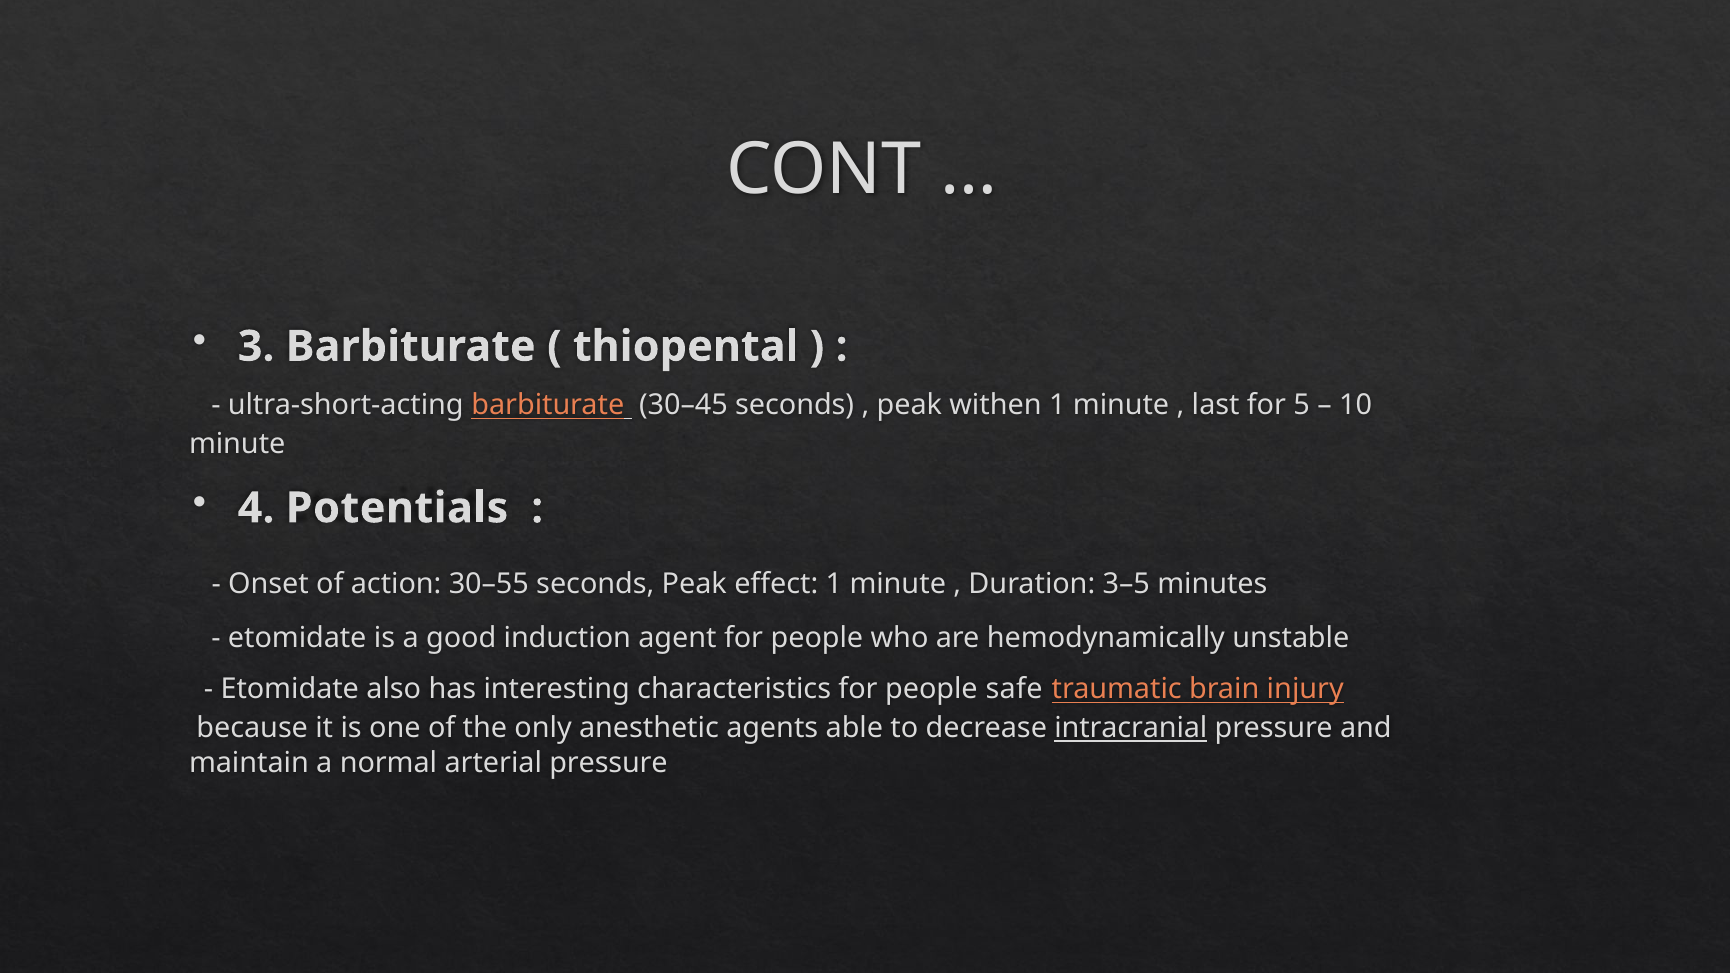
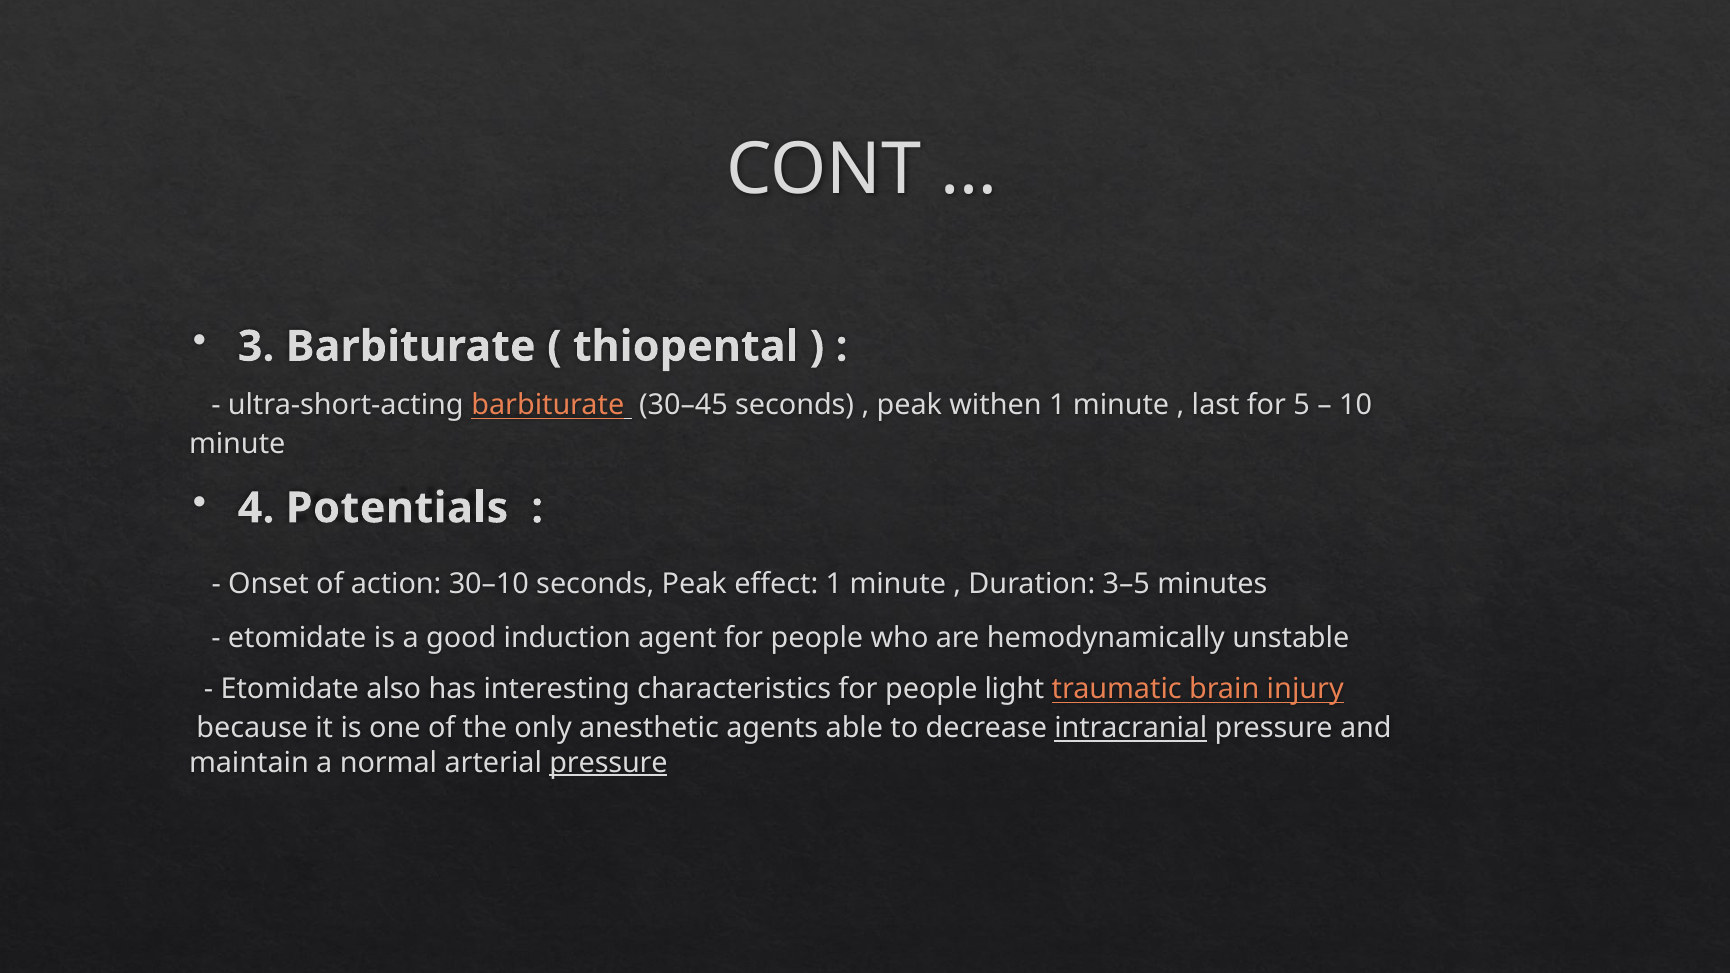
30–55: 30–55 -> 30–10 (489, 584)
safe: safe -> light (1014, 689)
pressure underline: none -> present (609, 763)
